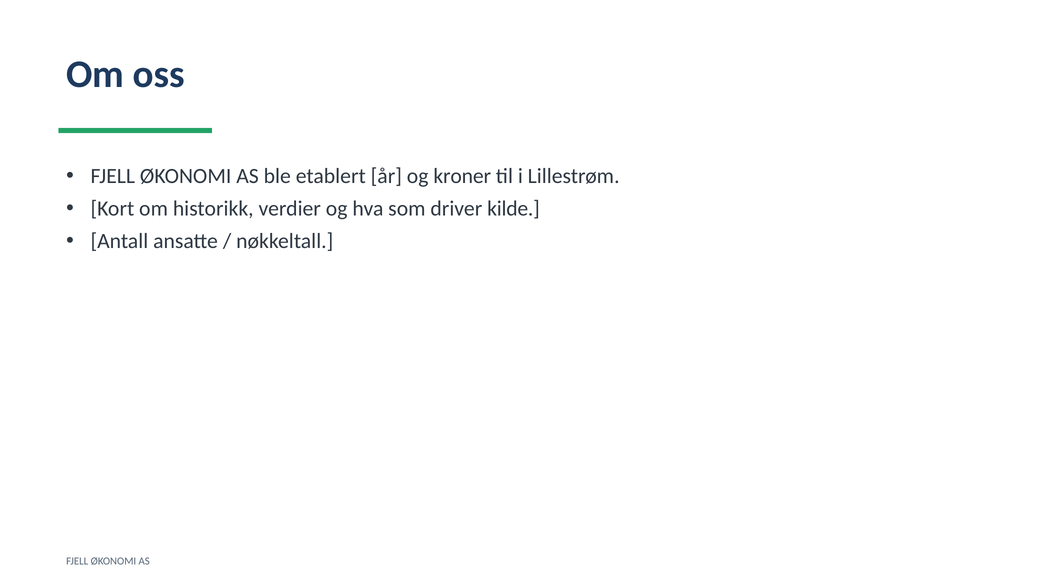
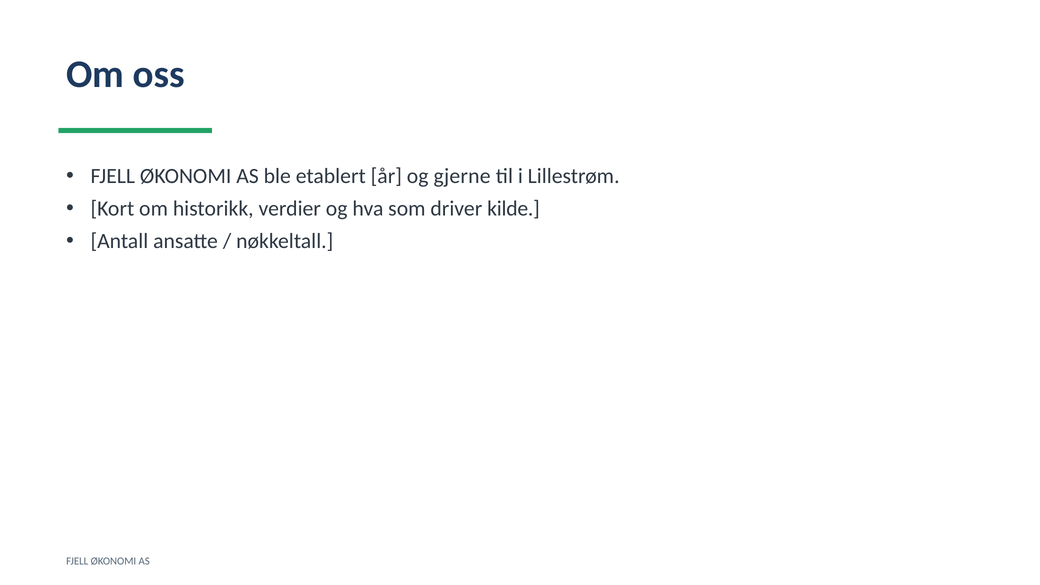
kroner: kroner -> gjerne (462, 176)
